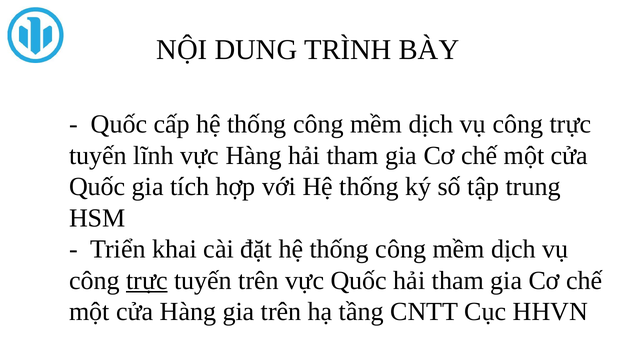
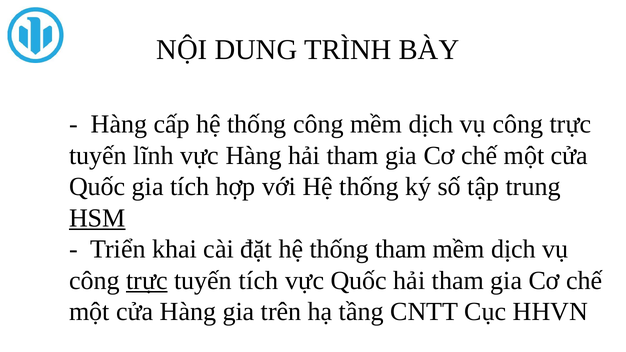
Quốc: Quốc -> Hàng (119, 124)
HSM underline: none -> present (97, 218)
đặt hệ thống công: công -> tham (401, 249)
tuyến trên: trên -> tích (259, 281)
